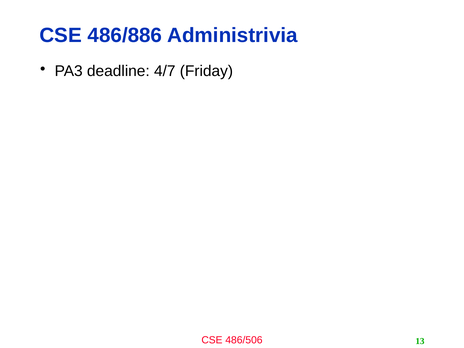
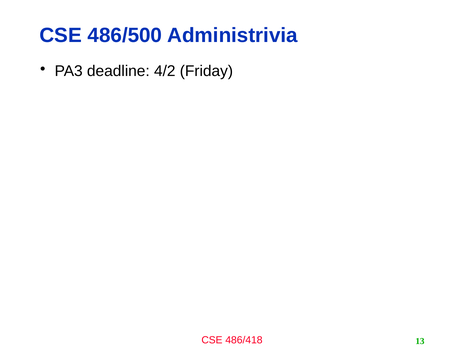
486/886: 486/886 -> 486/500 (125, 35)
4/7: 4/7 -> 4/2 (165, 71)
486/506: 486/506 -> 486/418 (244, 340)
